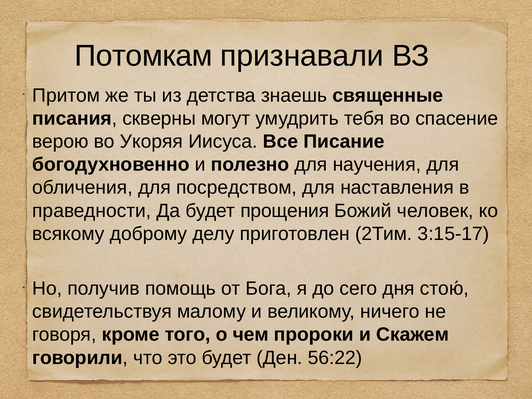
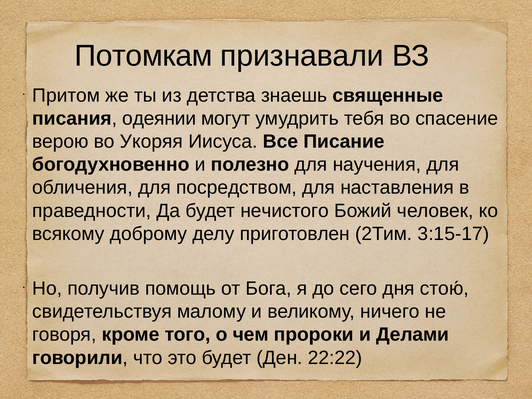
скверны: скверны -> одеянии (159, 118)
прощения: прощения -> нечистого (285, 211)
Скажем: Скажем -> Делами (413, 335)
56:22: 56:22 -> 22:22 (335, 358)
